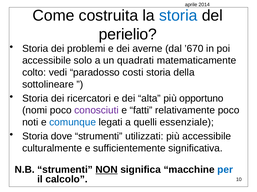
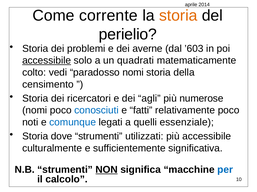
costruita: costruita -> corrente (108, 16)
storia colour: blue -> orange (178, 16)
’670: ’670 -> ’603 (194, 49)
accessibile underline: none -> present (47, 61)
paradosso costi: costi -> nomi (133, 73)
sottolineare: sottolineare -> censimento (48, 85)
alta: alta -> agli (149, 99)
opportuno: opportuno -> numerose (201, 99)
conosciuti colour: purple -> blue (97, 111)
